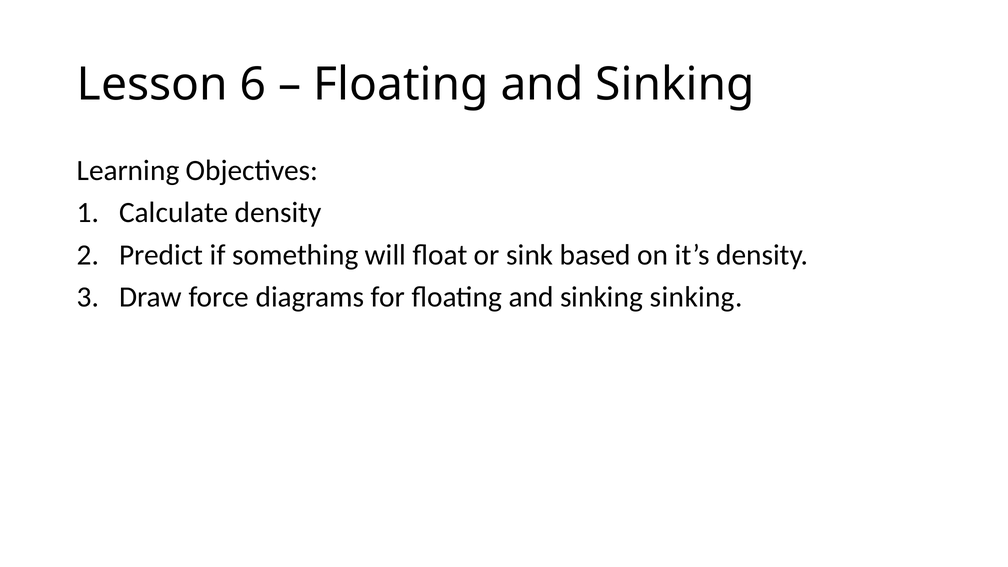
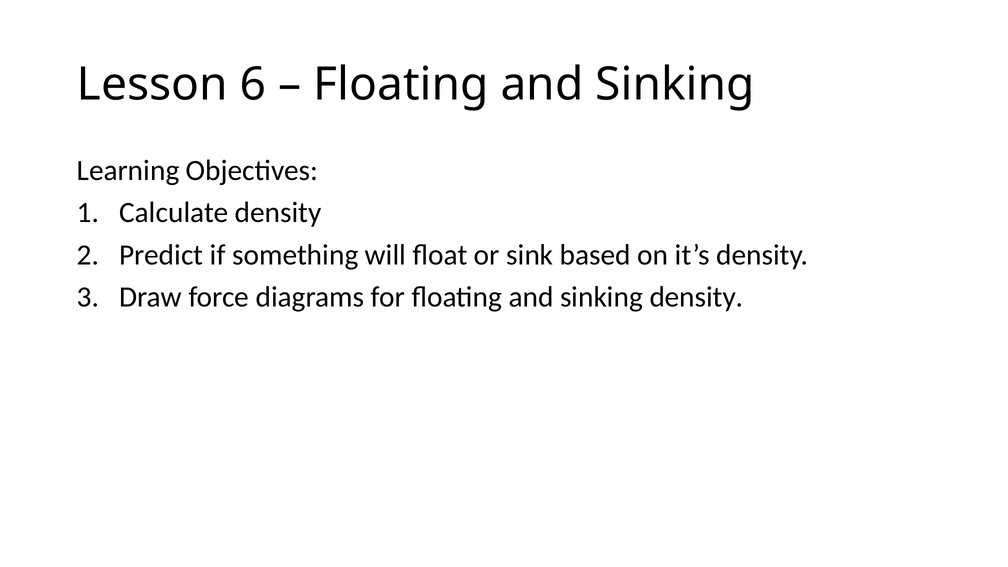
sinking sinking: sinking -> density (696, 297)
